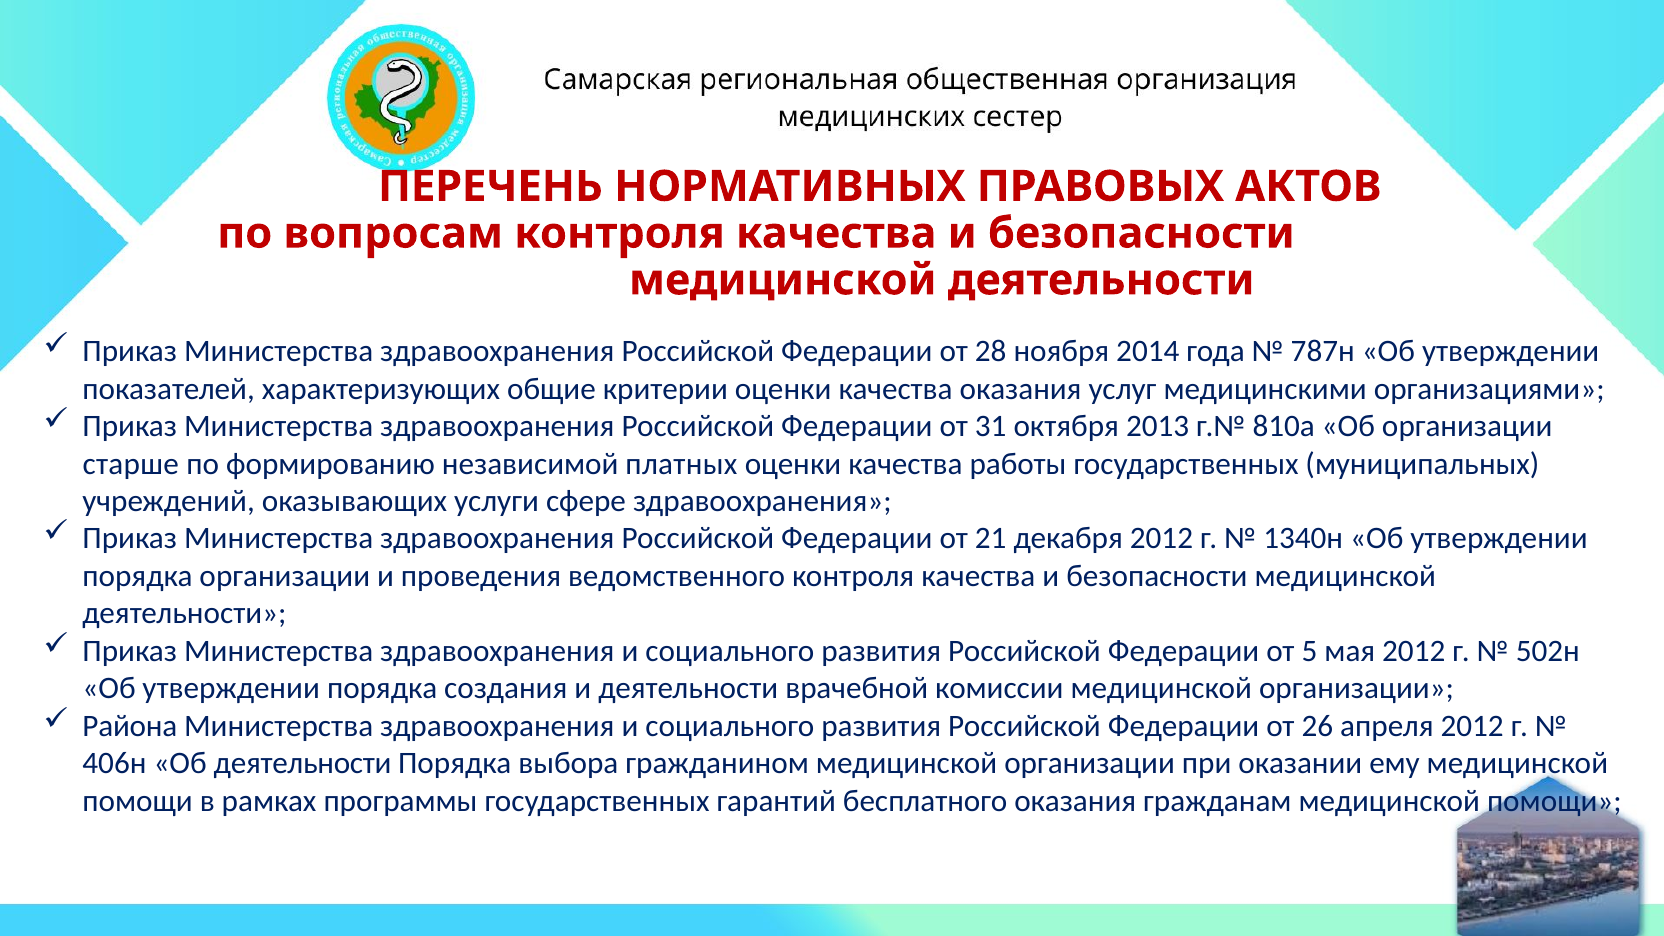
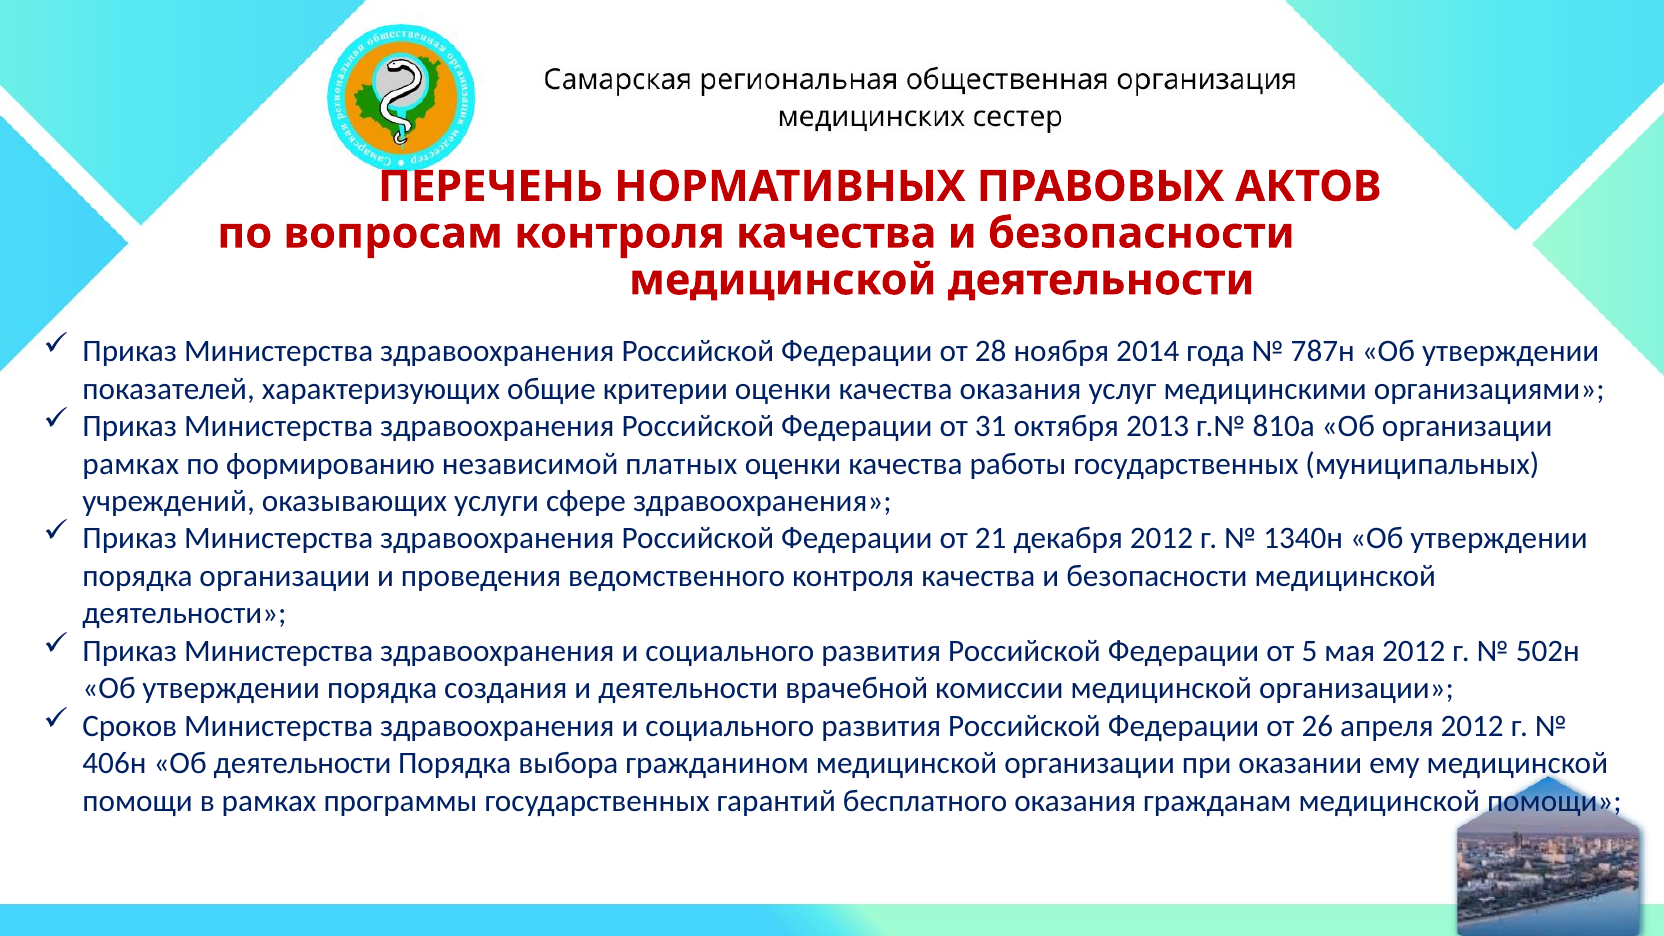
старше: старше -> рамках (131, 464)
Района: Района -> Сроков (130, 726)
